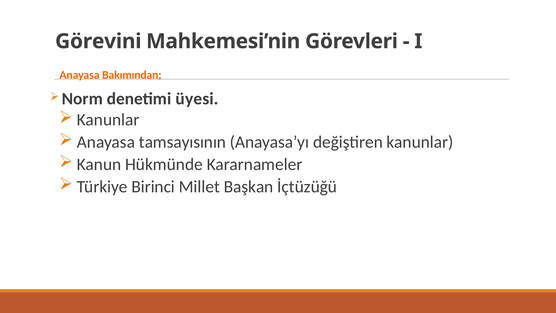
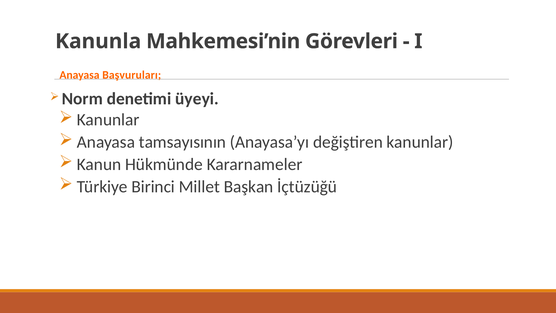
Görevini: Görevini -> Kanunla (98, 41)
Bakımından: Bakımından -> Başvuruları (132, 75)
üyesi: üyesi -> üyeyi (197, 99)
